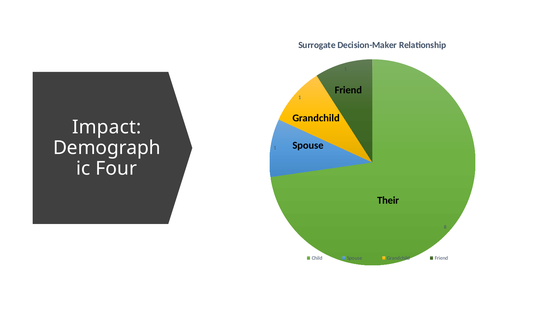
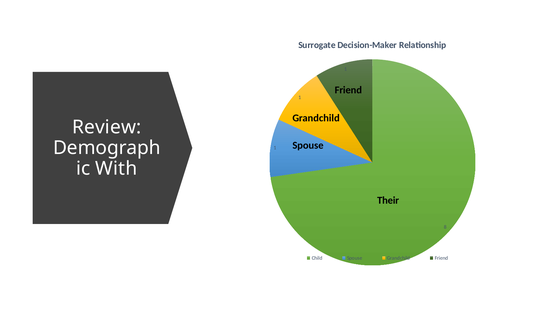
Impact: Impact -> Review (107, 127)
Four: Four -> With (116, 168)
